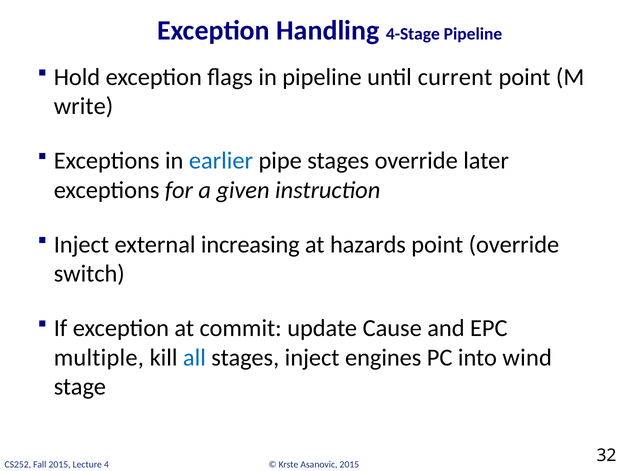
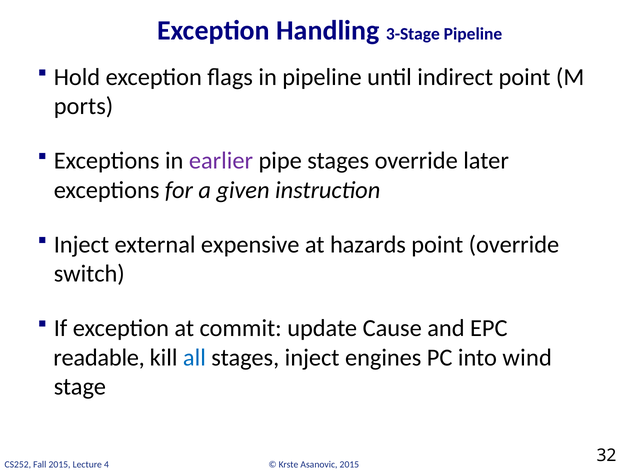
4-Stage: 4-Stage -> 3-Stage (413, 34)
current: current -> indirect (455, 77)
write: write -> ports (83, 106)
earlier colour: blue -> purple (221, 161)
increasing: increasing -> expensive (250, 244)
multiple: multiple -> readable (99, 358)
